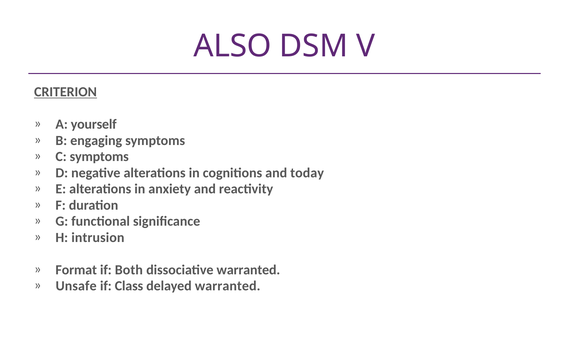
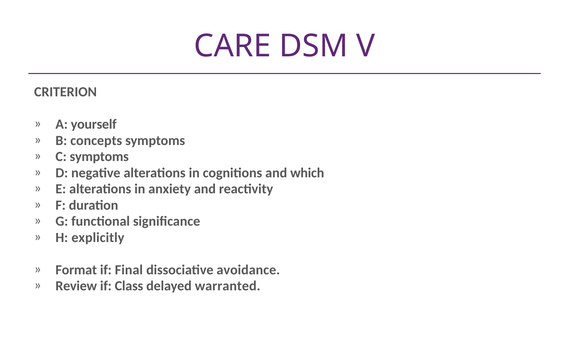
ALSO: ALSO -> CARE (232, 46)
CRITERION underline: present -> none (65, 92)
engaging: engaging -> concepts (96, 140)
today: today -> which (307, 173)
intrusion: intrusion -> explicitly (98, 237)
Both: Both -> Final (129, 270)
dissociative warranted: warranted -> avoidance (248, 270)
Unsafe: Unsafe -> Review (76, 286)
